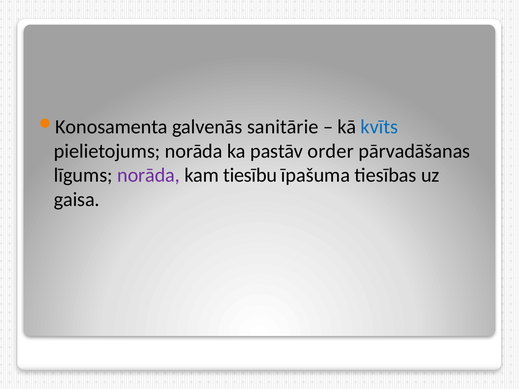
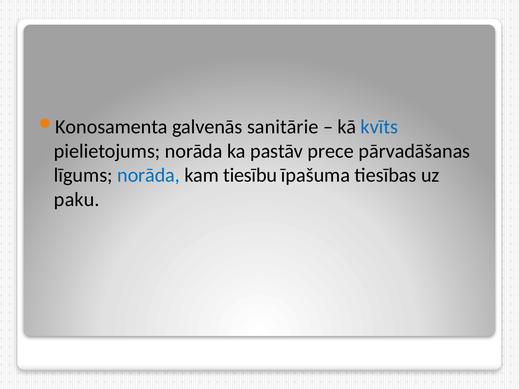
order: order -> prece (331, 151)
norāda colour: purple -> blue (149, 175)
gaisa: gaisa -> paku (77, 200)
